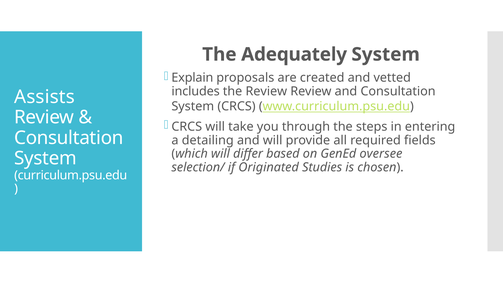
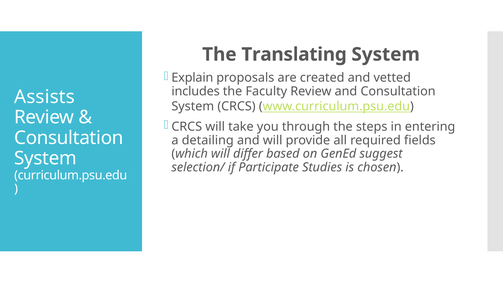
Adequately: Adequately -> Translating (294, 54)
the Review: Review -> Faculty (266, 91)
oversee: oversee -> suggest (381, 154)
Originated: Originated -> Participate (269, 167)
